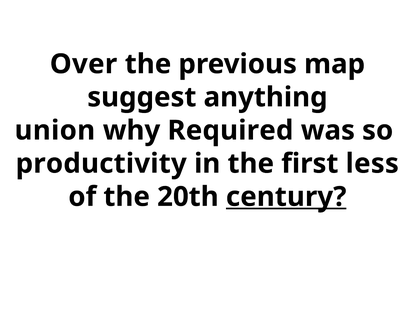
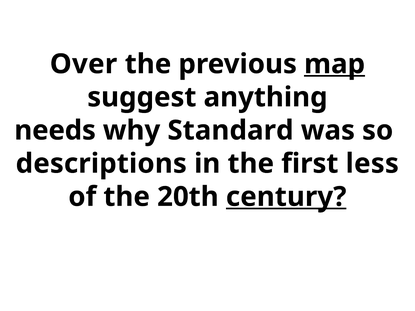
map underline: none -> present (335, 64)
union: union -> needs (55, 131)
Required: Required -> Standard (230, 131)
productivity: productivity -> descriptions (101, 164)
